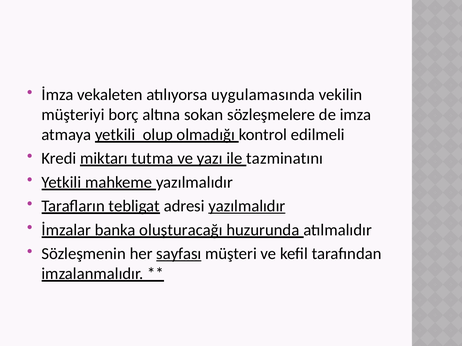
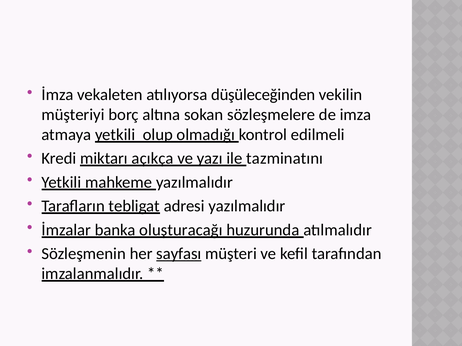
uygulamasında: uygulamasında -> düşüleceğinden (263, 95)
tutma: tutma -> açıkça (153, 159)
yazılmalıdır underline: present -> none (247, 206)
